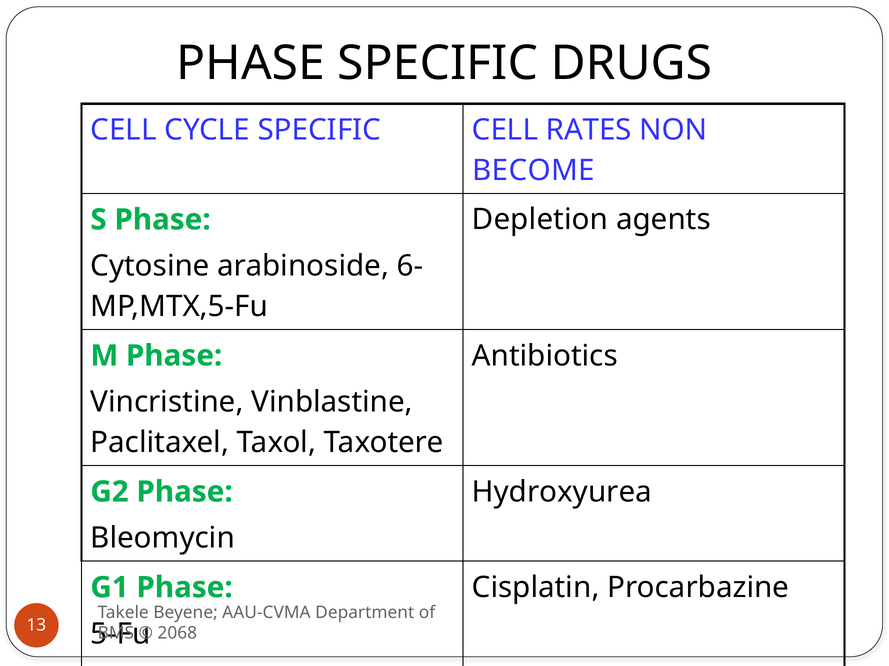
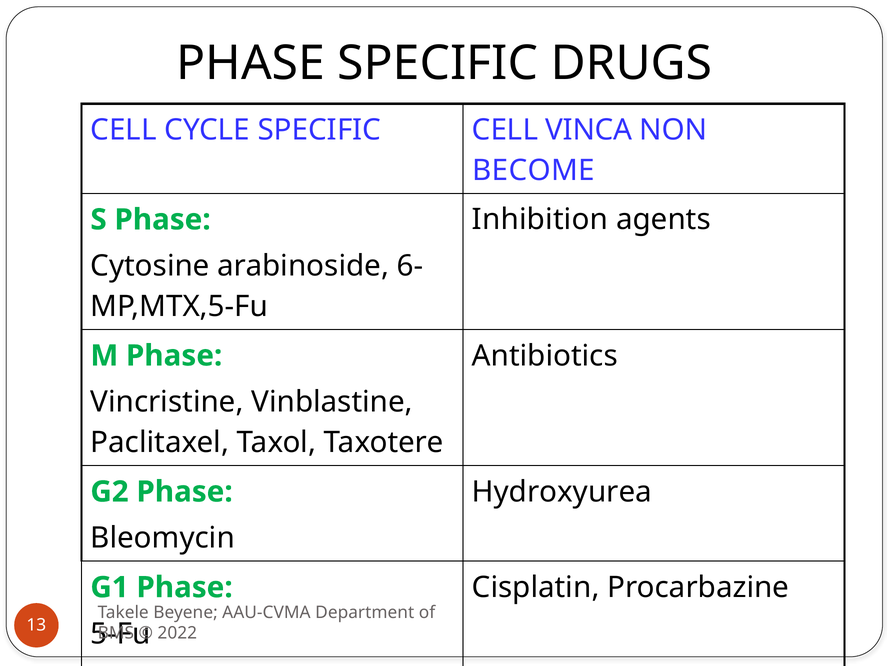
RATES: RATES -> VINCA (589, 130)
Depletion: Depletion -> Inhibition (540, 220)
2068: 2068 -> 2022 (177, 634)
